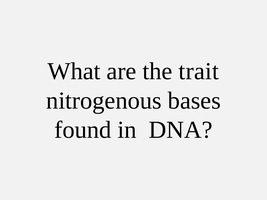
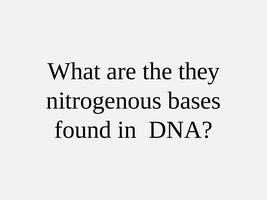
trait: trait -> they (199, 71)
